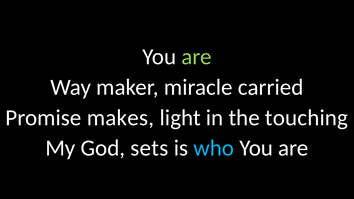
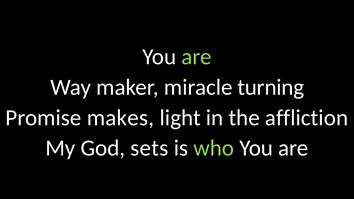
carried: carried -> turning (271, 87)
touching: touching -> affliction (307, 118)
who colour: light blue -> light green (214, 148)
